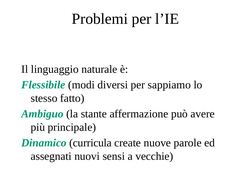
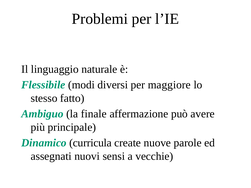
sappiamo: sappiamo -> maggiore (169, 85)
stante: stante -> finale (94, 114)
